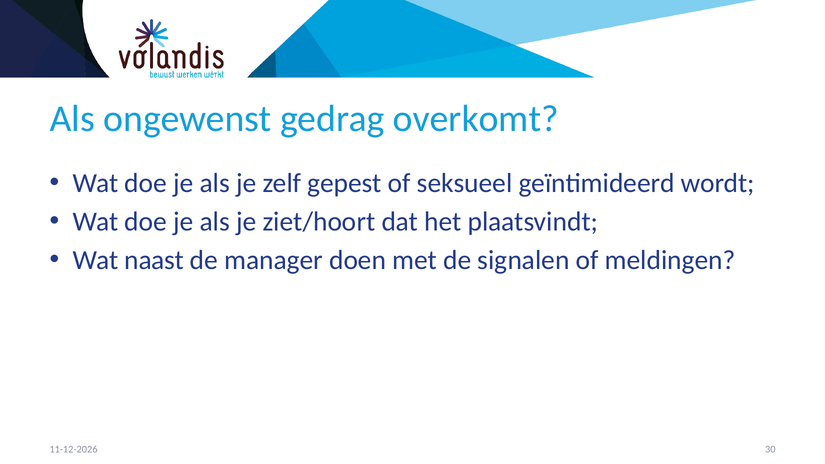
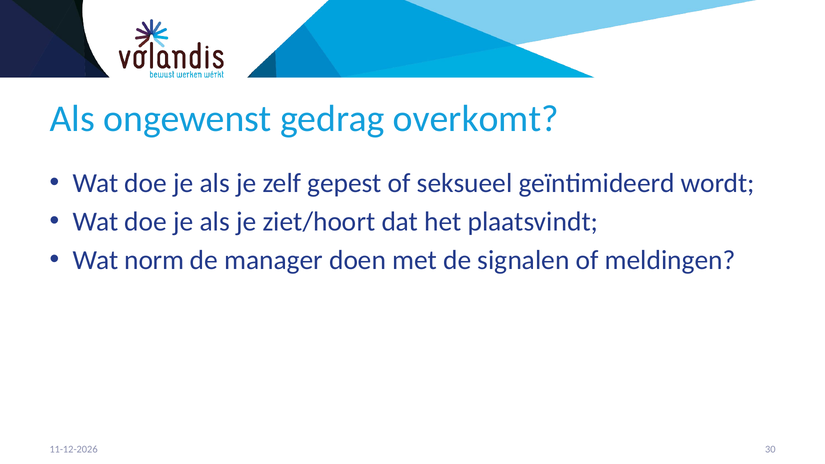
naast: naast -> norm (154, 260)
